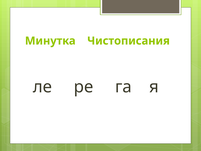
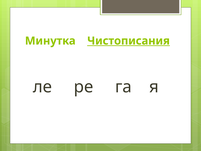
Чистописания underline: none -> present (128, 41)
